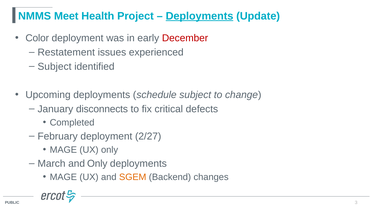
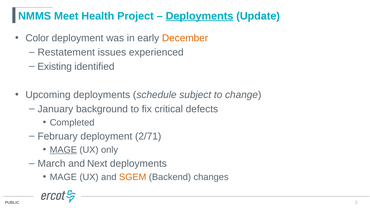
December colour: red -> orange (185, 38)
Subject: Subject -> Existing (55, 67)
disconnects: disconnects -> background (102, 109)
2/27: 2/27 -> 2/71 (148, 136)
MAGE underline: none -> present (63, 150)
and Only: Only -> Next (97, 164)
